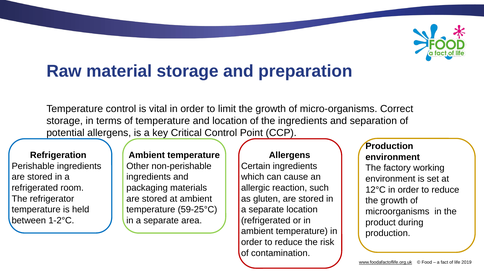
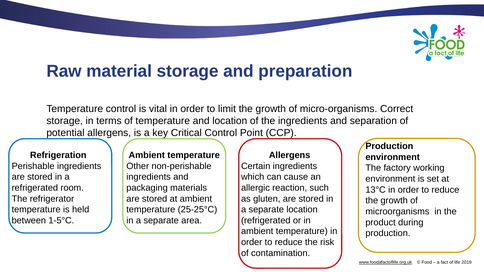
12°C: 12°C -> 13°C (376, 190)
59-25°C: 59-25°C -> 25-25°C (197, 210)
1-2°C: 1-2°C -> 1-5°C (61, 221)
